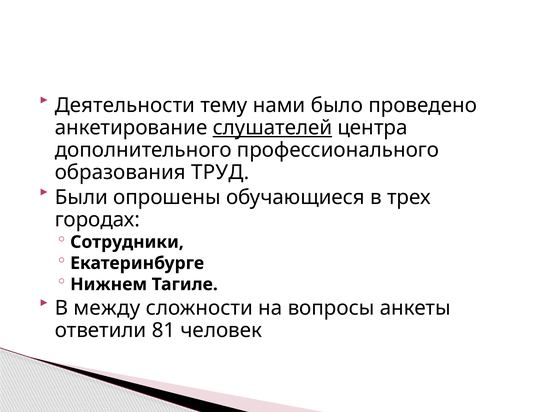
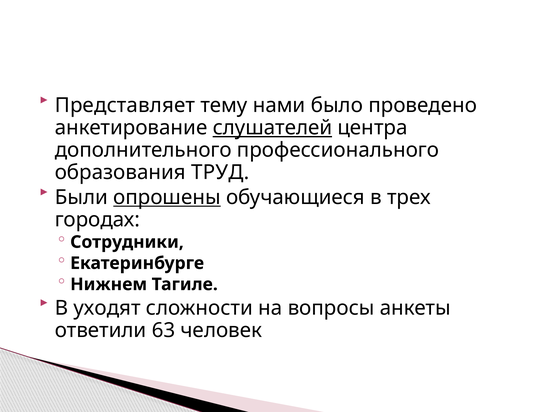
Деятельности: Деятельности -> Представляет (125, 105)
опрошены underline: none -> present (167, 197)
между: между -> уходят (107, 308)
81: 81 -> 63 (163, 330)
